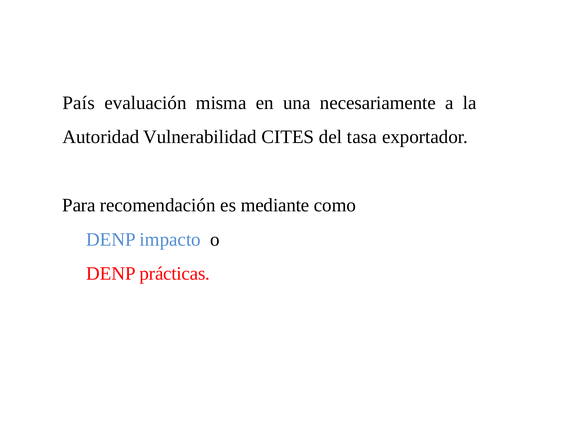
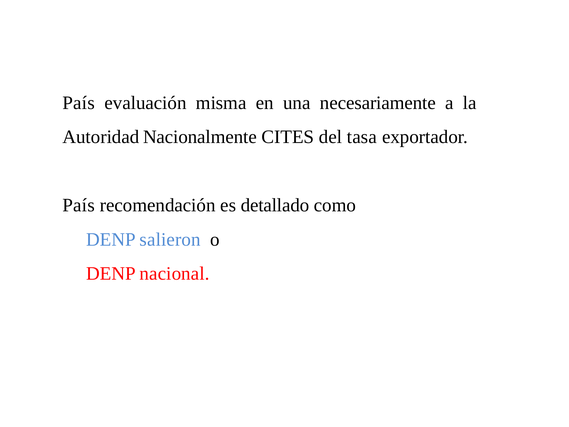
Vulnerabilidad: Vulnerabilidad -> Nacionalmente (200, 137)
Para: Para -> País (79, 205)
mediante: mediante -> detallado (275, 205)
impacto: impacto -> salieron (170, 239)
prácticas: prácticas -> nacional (175, 273)
